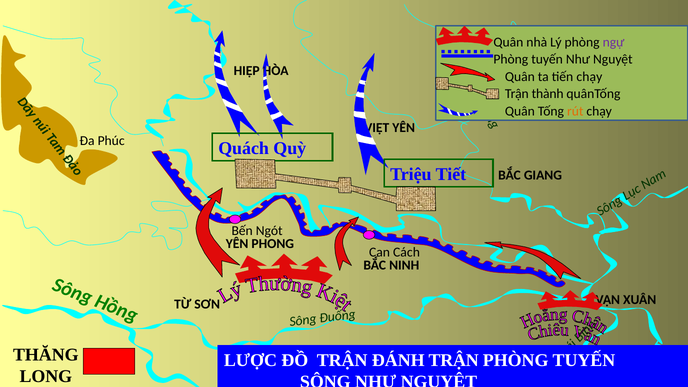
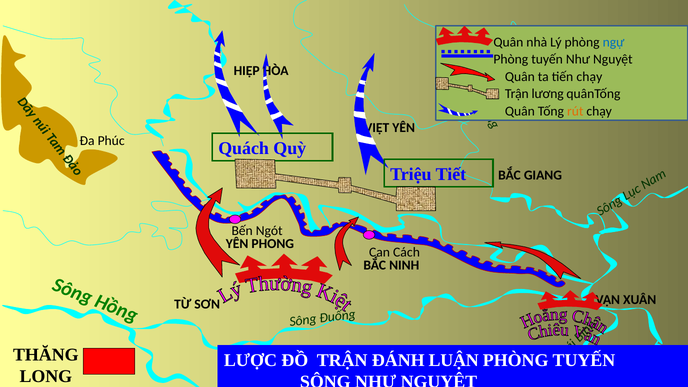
ngự colour: purple -> blue (613, 42)
thành: thành -> lương (548, 94)
ĐÁNH TRẬN: TRẬN -> LUẬN (454, 361)
